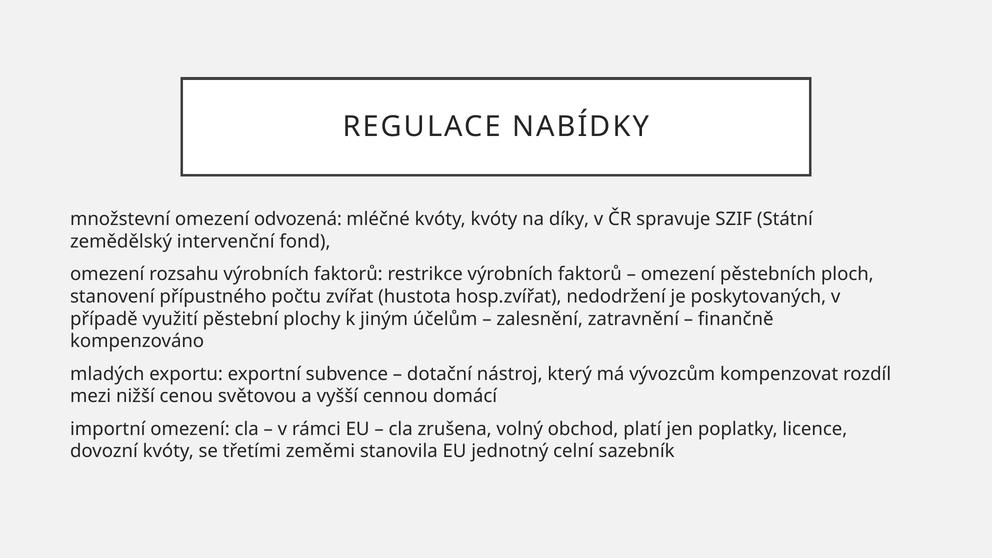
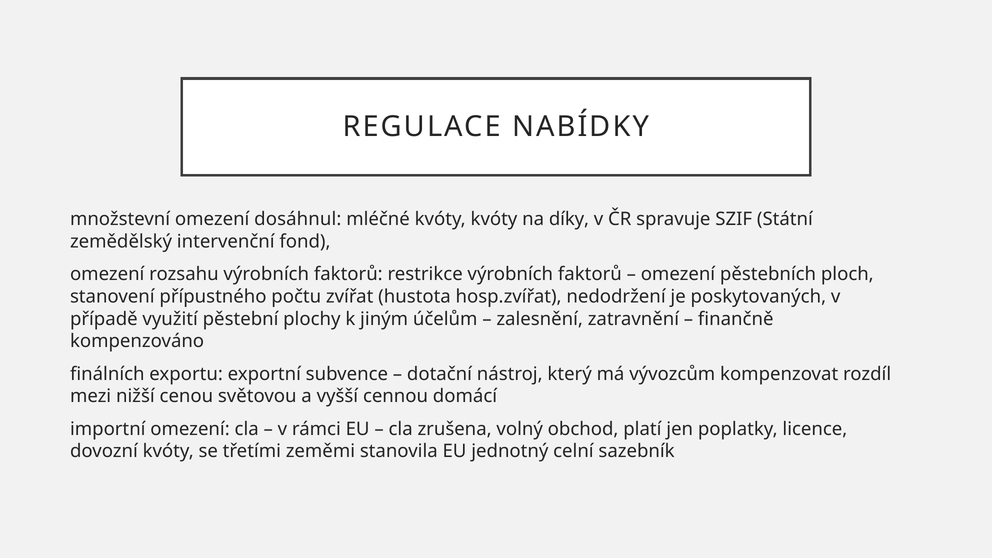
odvozená: odvozená -> dosáhnul (298, 219)
mladých: mladých -> finálních (107, 374)
